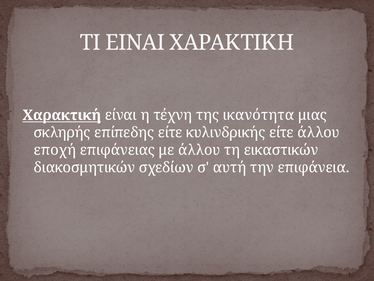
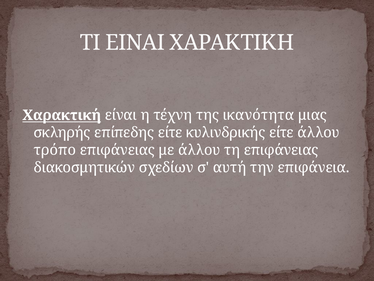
εποχή: εποχή -> τρόπο (55, 150)
τη εικαστικών: εικαστικών -> επιφάνειας (281, 150)
